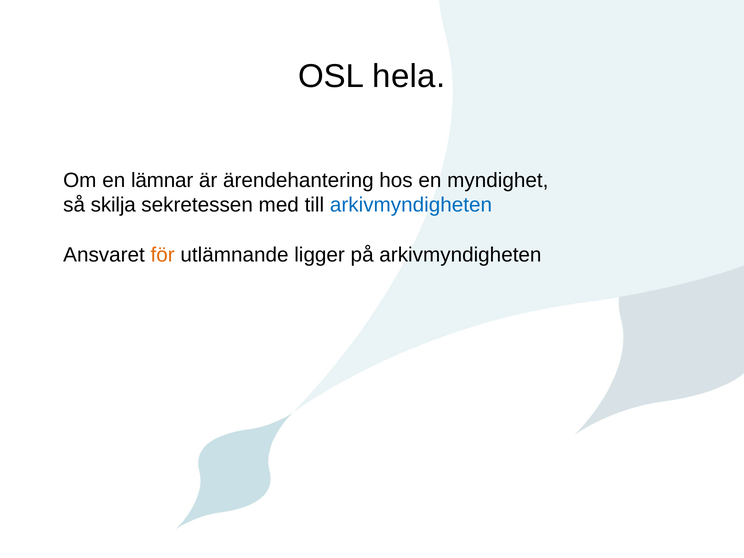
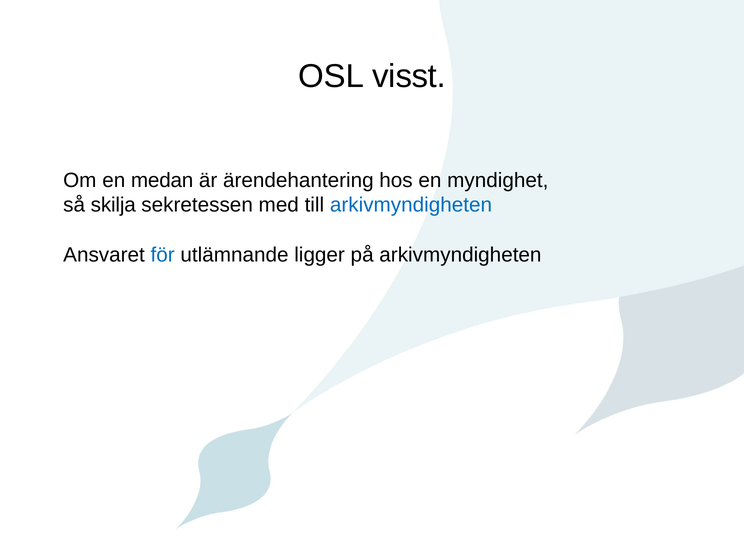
hela: hela -> visst (409, 76)
lämnar: lämnar -> medan (162, 180)
för colour: orange -> blue (163, 255)
